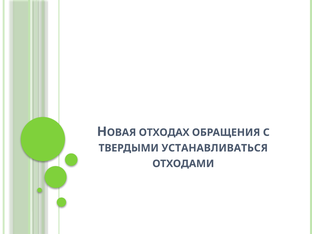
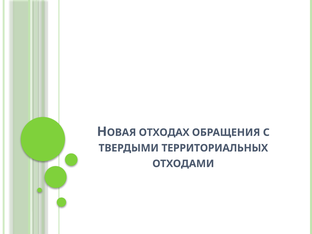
УСТАНАВЛИВАТЬСЯ: УСТАНАВЛИВАТЬСЯ -> ТЕРРИТОРИАЛЬНЫХ (215, 148)
